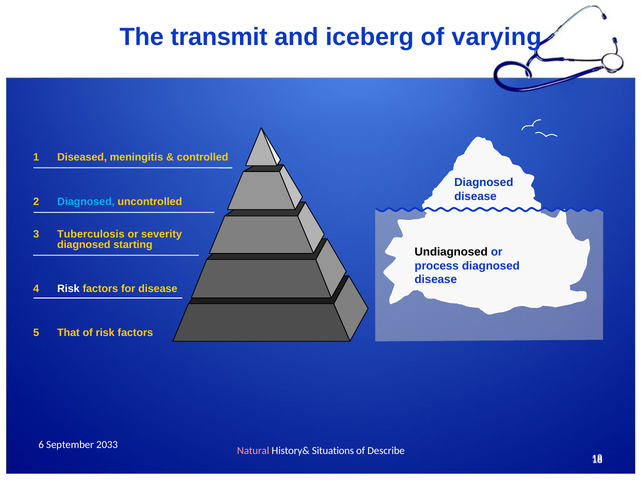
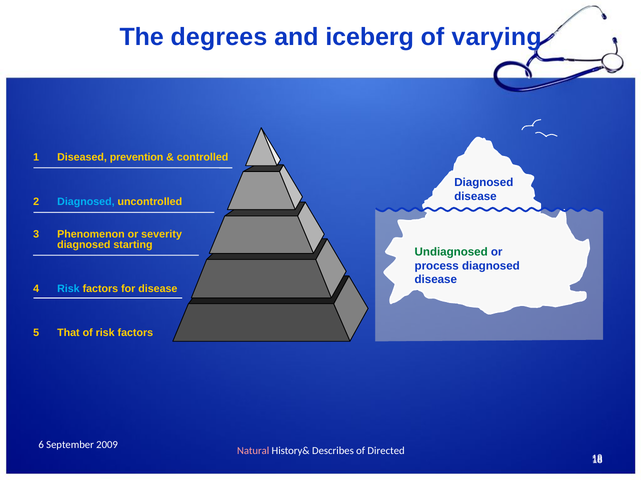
transmit: transmit -> degrees (219, 37)
meningitis: meningitis -> prevention (137, 157)
Tuberculosis: Tuberculosis -> Phenomenon (91, 235)
Undiagnosed colour: black -> green (451, 252)
Risk colour: white -> light blue (68, 289)
2033: 2033 -> 2009 (107, 446)
Situations: Situations -> Describes (333, 451)
Describe: Describe -> Directed (386, 451)
